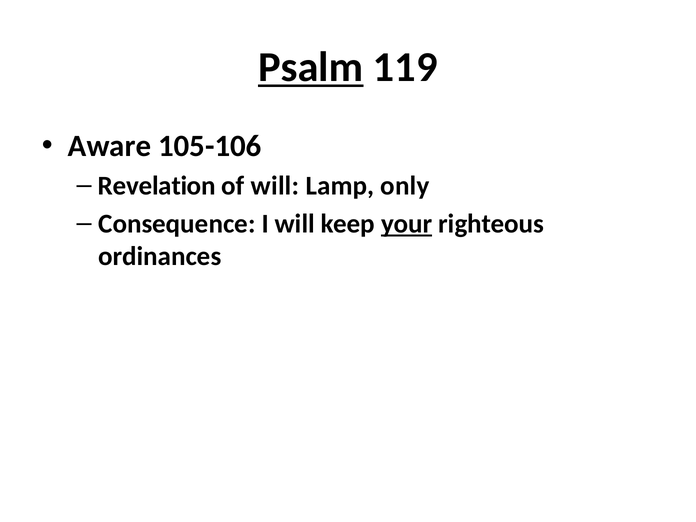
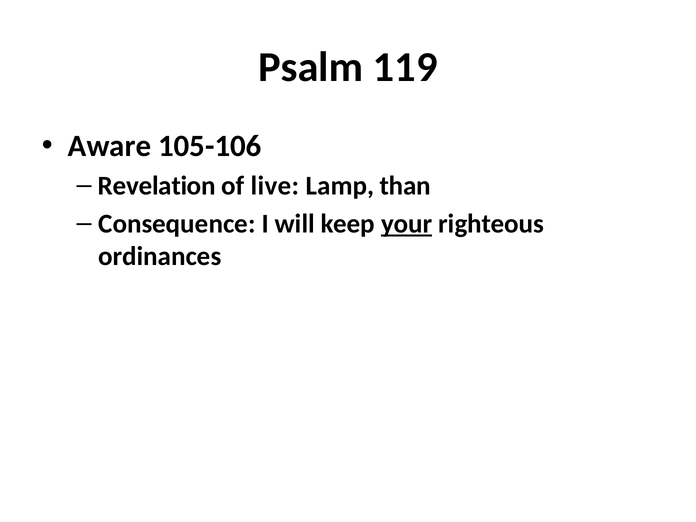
Psalm underline: present -> none (311, 67)
of will: will -> live (275, 186)
only: only -> than (405, 186)
